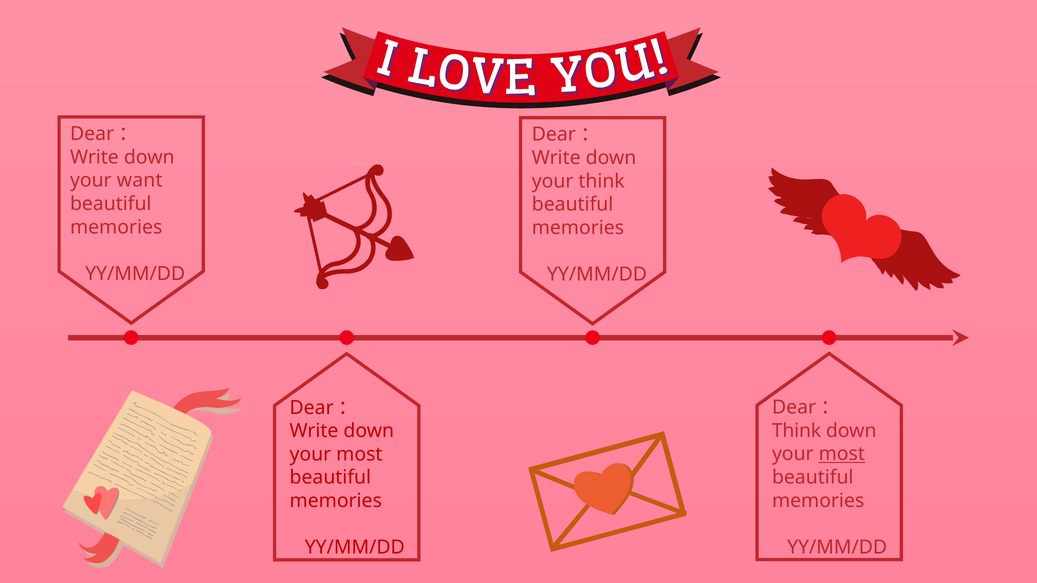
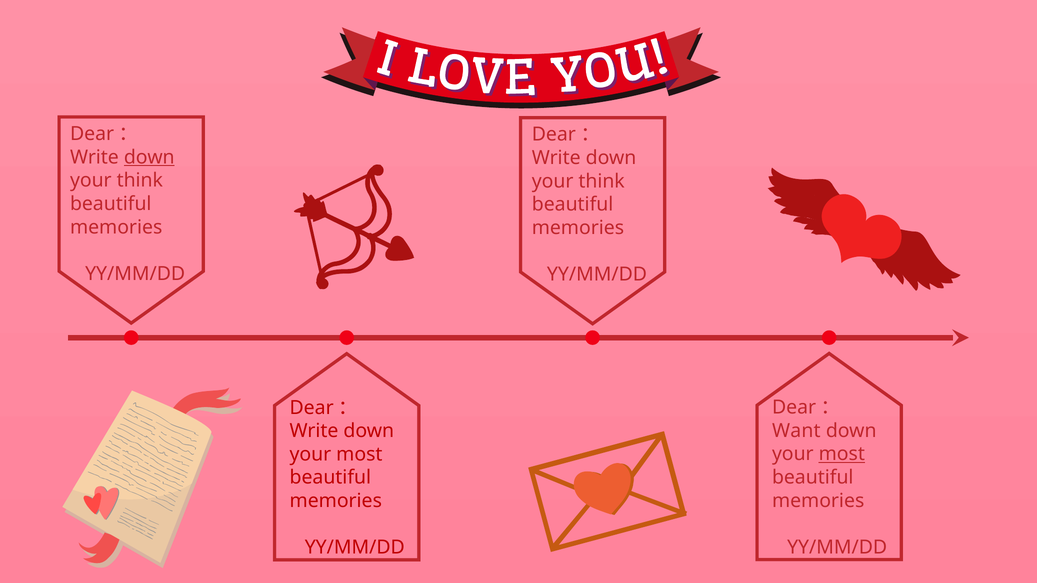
down underline: none -> present (149, 157)
want: want -> think (140, 181)
Think: Think -> Want (796, 431)
